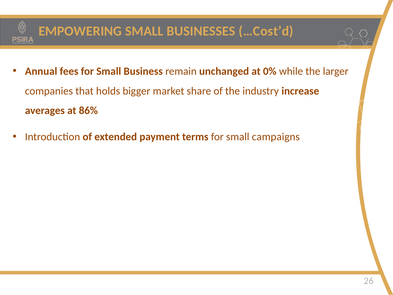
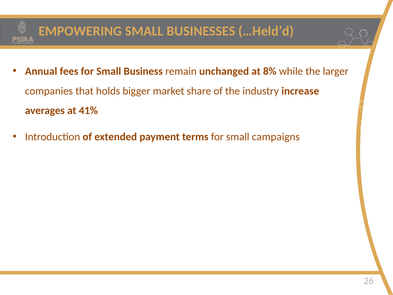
…Cost’d: …Cost’d -> …Held’d (266, 31)
0%: 0% -> 8% (270, 71)
86%: 86% -> 41% (88, 110)
